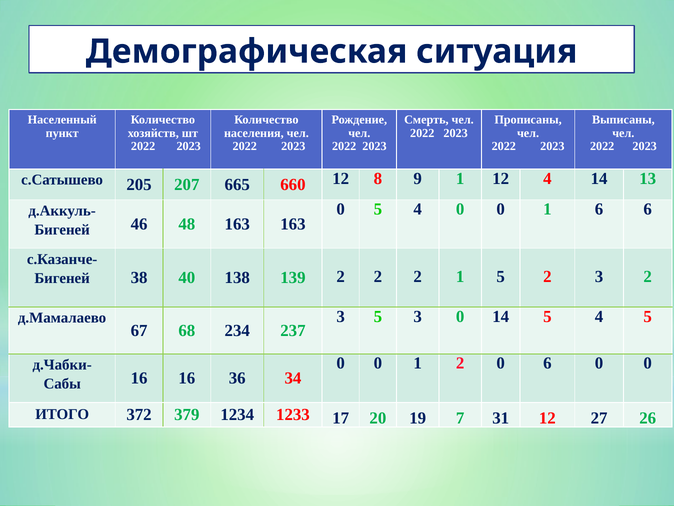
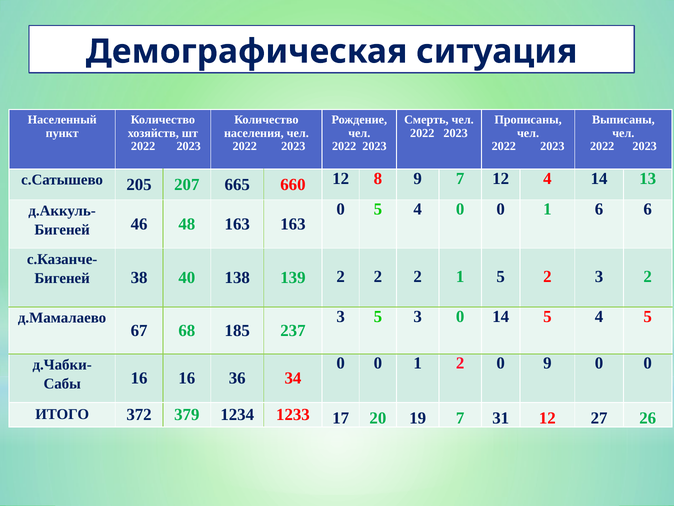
9 1: 1 -> 7 (460, 178)
234: 234 -> 185 (237, 330)
0 6: 6 -> 9 (547, 363)
